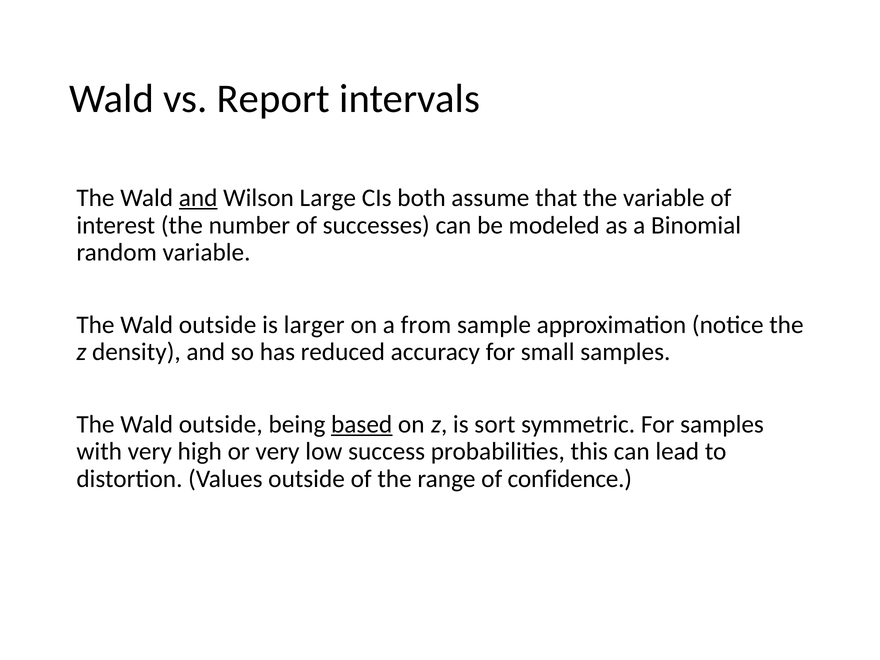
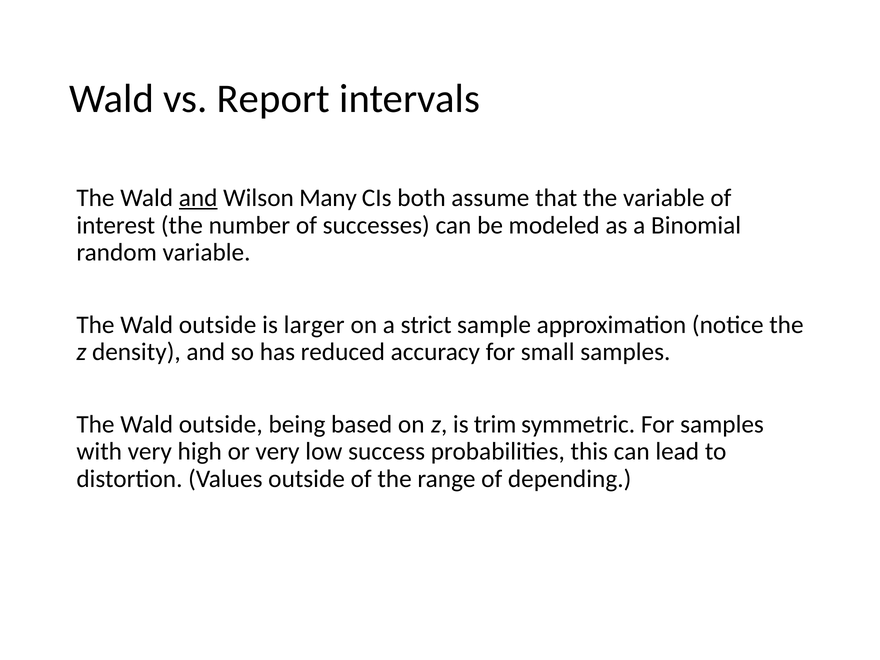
Large: Large -> Many (328, 198)
from: from -> strict (426, 325)
based underline: present -> none (362, 424)
sort: sort -> trim (495, 424)
confidence: confidence -> depending (570, 479)
